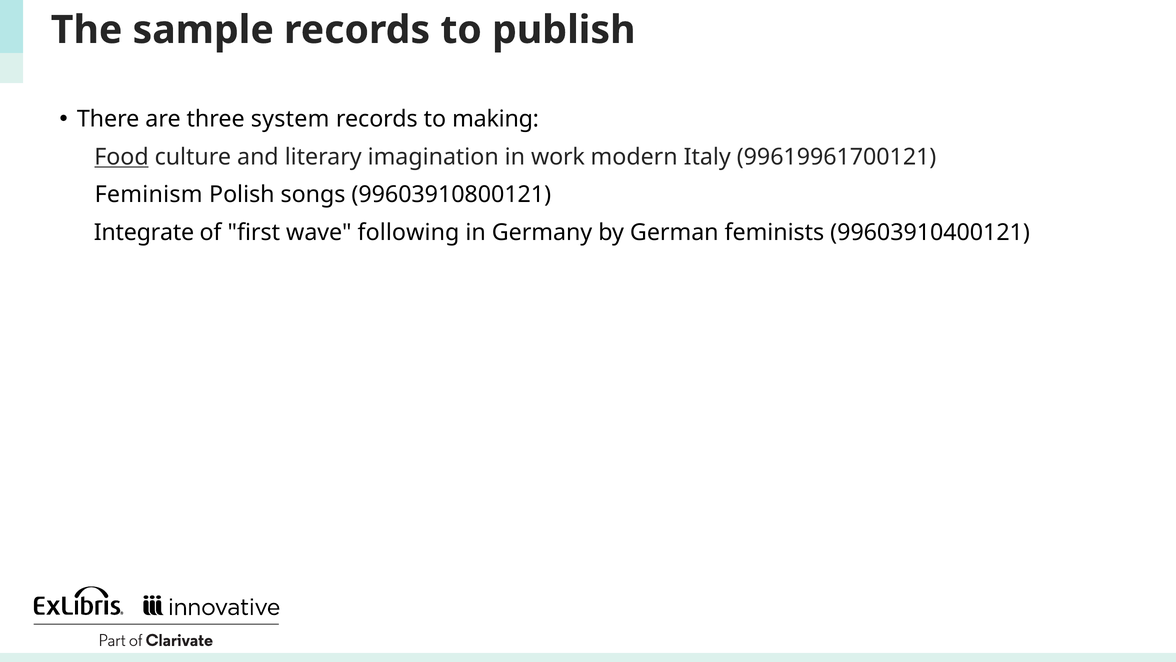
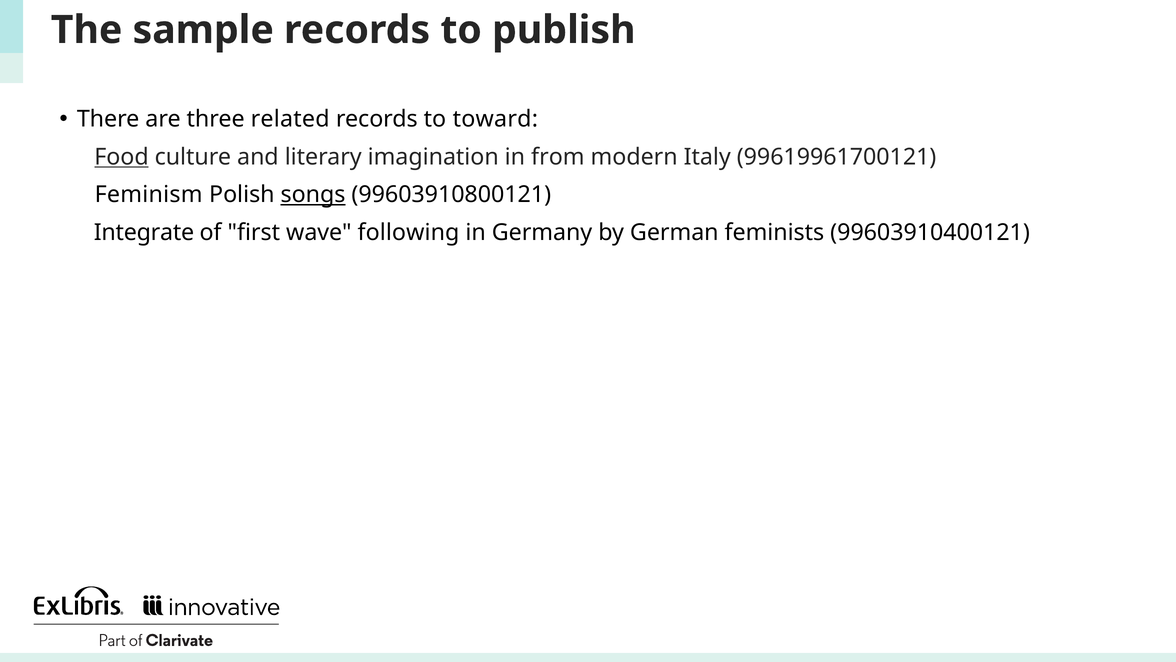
system: system -> related (290, 119)
making: making -> toward (495, 119)
work: work -> from (558, 157)
songs underline: none -> present (313, 195)
